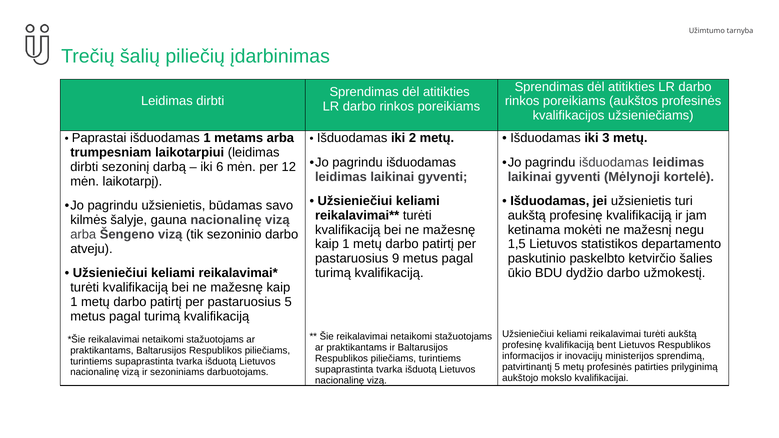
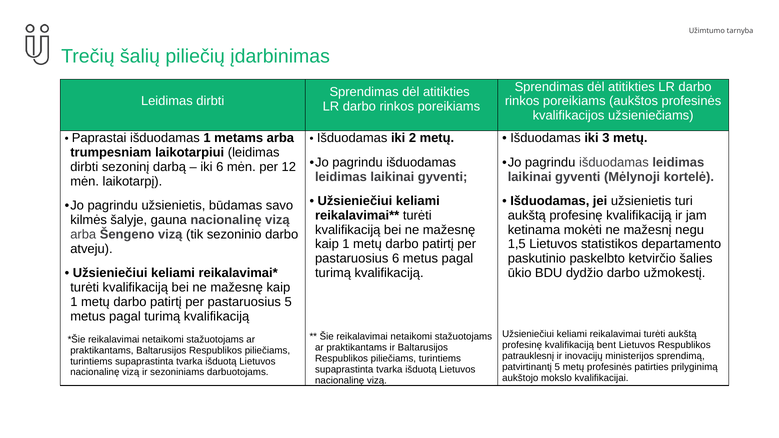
pastaruosius 9: 9 -> 6 (396, 259)
informacijos: informacijos -> patrauklesnį (528, 356)
